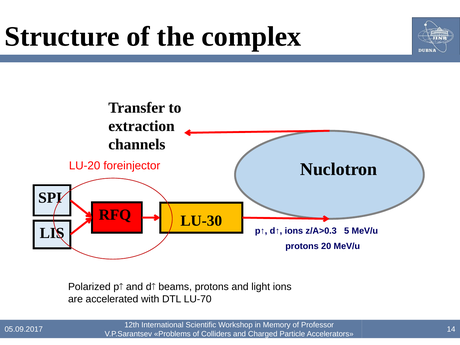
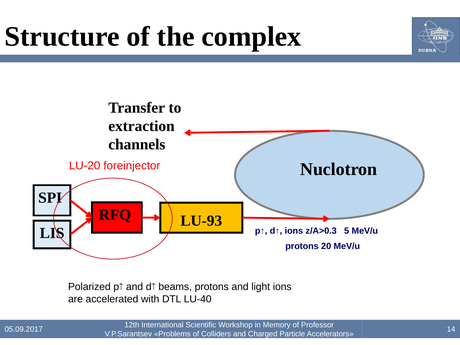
LU-30: LU-30 -> LU-93 (201, 221)
LU-70: LU-70 -> LU-40 (198, 299)
